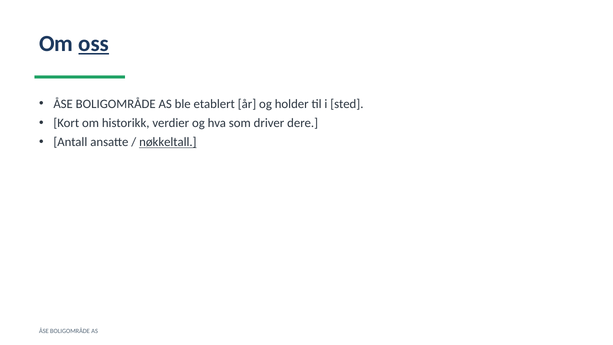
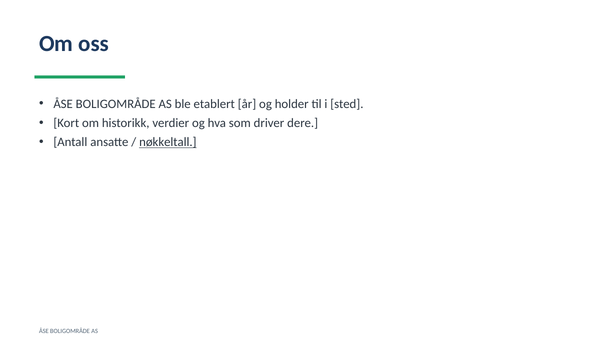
oss underline: present -> none (94, 44)
